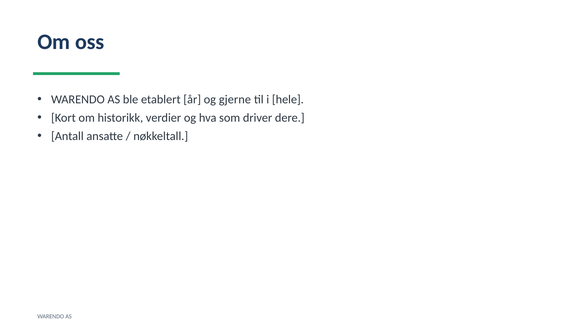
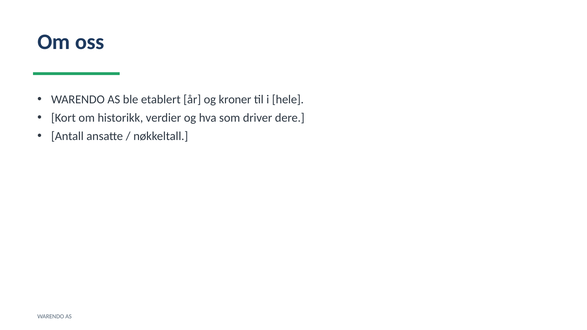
gjerne: gjerne -> kroner (235, 99)
